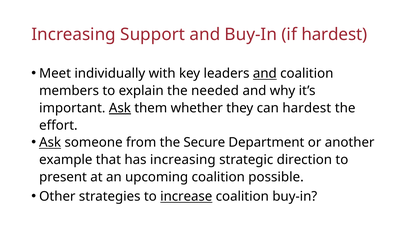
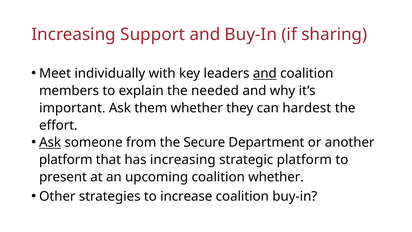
if hardest: hardest -> sharing (334, 35)
Ask underline: present -> none (120, 108)
example: example -> platform (66, 160)
strategic direction: direction -> platform (304, 160)
coalition possible: possible -> whether (276, 177)
increase underline: present -> none (186, 196)
